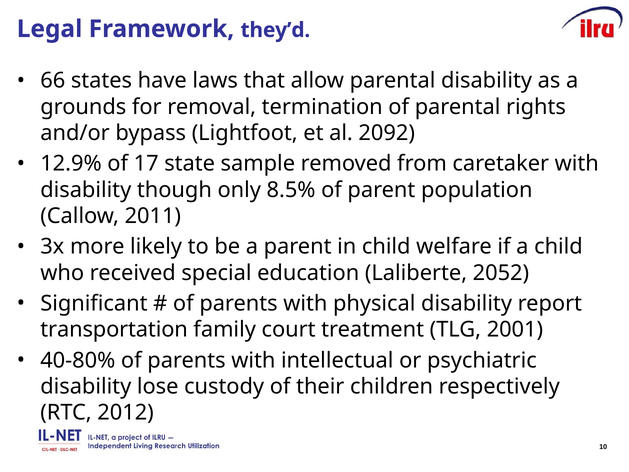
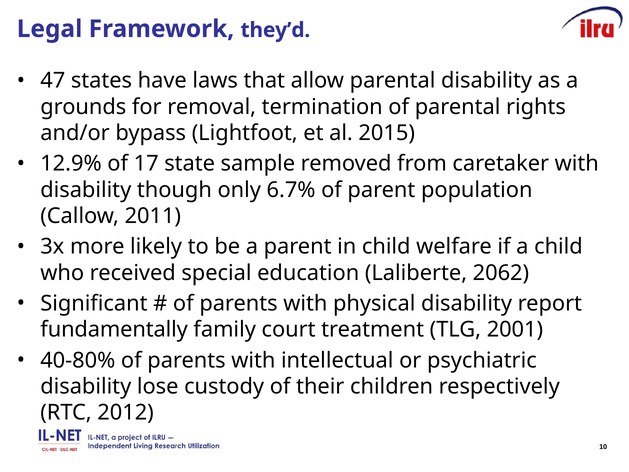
66: 66 -> 47 (53, 81)
2092: 2092 -> 2015 (387, 133)
8.5%: 8.5% -> 6.7% (291, 190)
2052: 2052 -> 2062 (501, 273)
transportation: transportation -> fundamentally (114, 330)
